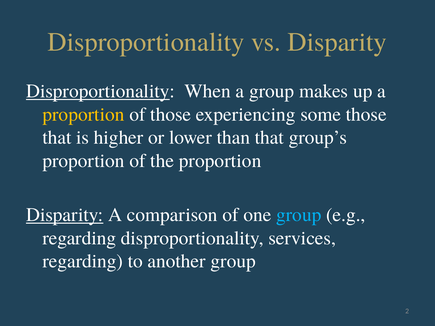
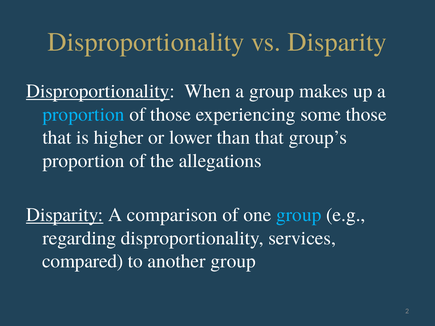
proportion colour: yellow -> light blue (83, 114)
the proportion: proportion -> allegations (220, 161)
regarding: regarding -> compared (83, 261)
